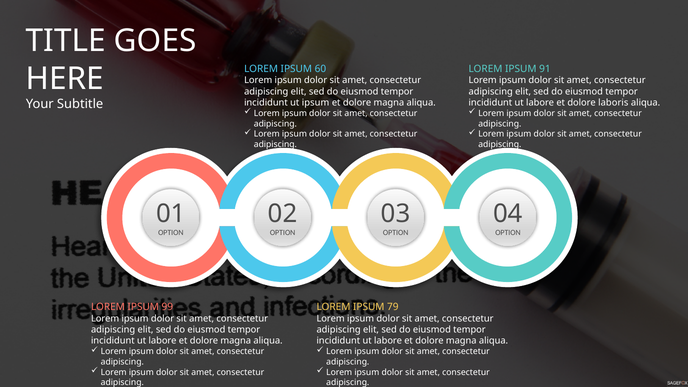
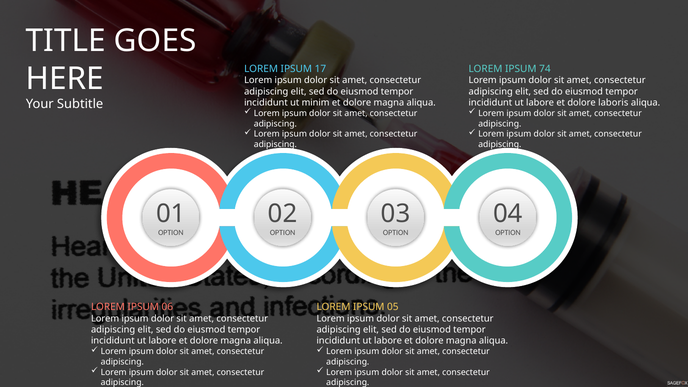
60: 60 -> 17 (320, 69)
91: 91 -> 74 (545, 69)
ut ipsum: ipsum -> minim (316, 103)
99: 99 -> 06 (167, 307)
79: 79 -> 05 (393, 307)
